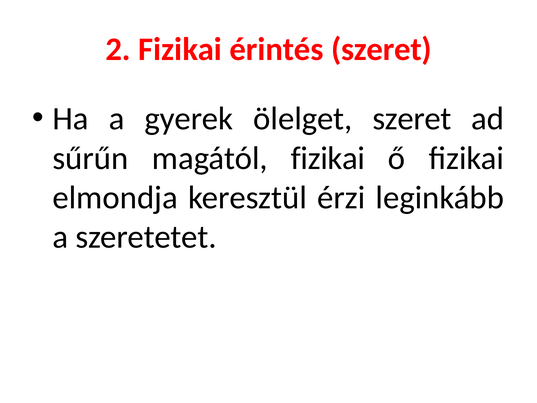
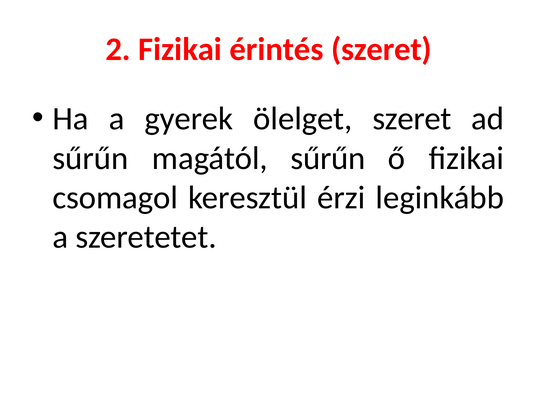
magától fizikai: fizikai -> sűrűn (328, 158)
elmondja: elmondja -> csomagol (115, 198)
